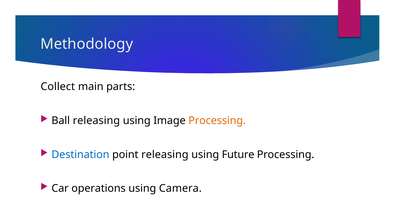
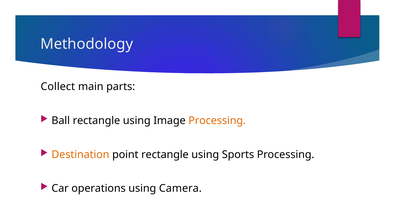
Ball releasing: releasing -> rectangle (96, 121)
Destination colour: blue -> orange (80, 155)
point releasing: releasing -> rectangle (165, 155)
Future: Future -> Sports (238, 155)
